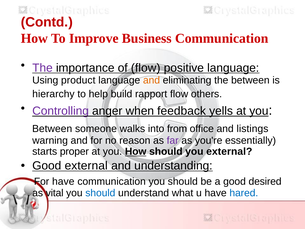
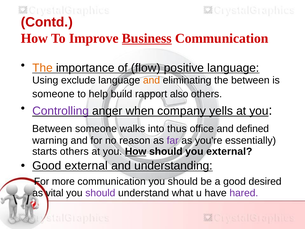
Business underline: none -> present (147, 38)
The colour: purple -> orange (42, 68)
product: product -> exclude (78, 80)
hierarchy: hierarchy -> someone (53, 94)
rapport flow: flow -> also (179, 94)
feedback: feedback -> company (182, 111)
from: from -> thus (177, 129)
listings: listings -> defined (253, 129)
starts proper: proper -> others (74, 151)
For have: have -> more (63, 181)
should colour: blue -> purple (100, 193)
hared colour: blue -> purple (244, 193)
